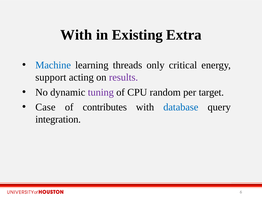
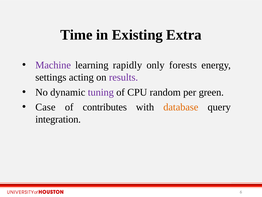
With: With -> Time (76, 35)
Machine colour: blue -> purple (53, 65)
threads: threads -> rapidly (127, 65)
critical: critical -> forests (183, 65)
support: support -> settings (51, 77)
target: target -> green (211, 92)
database colour: blue -> orange (181, 107)
